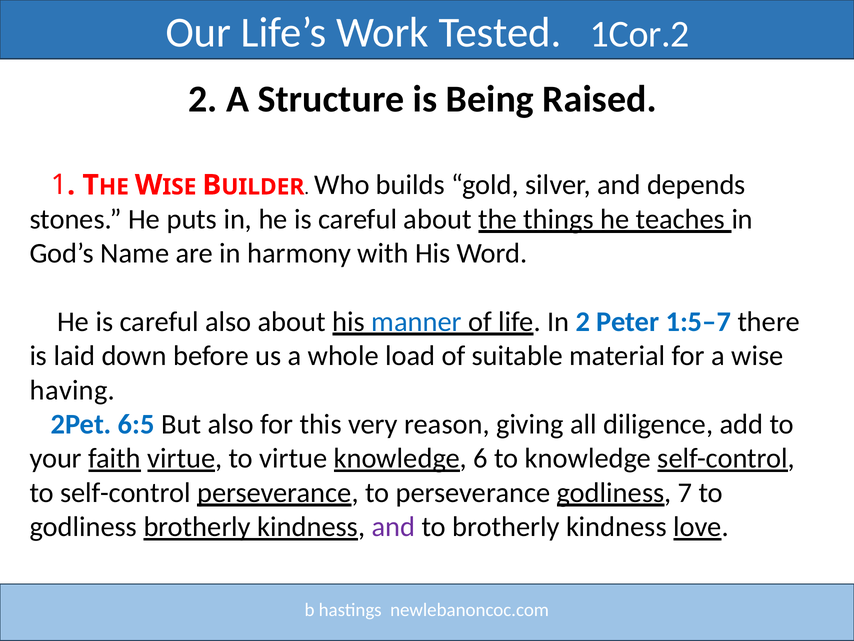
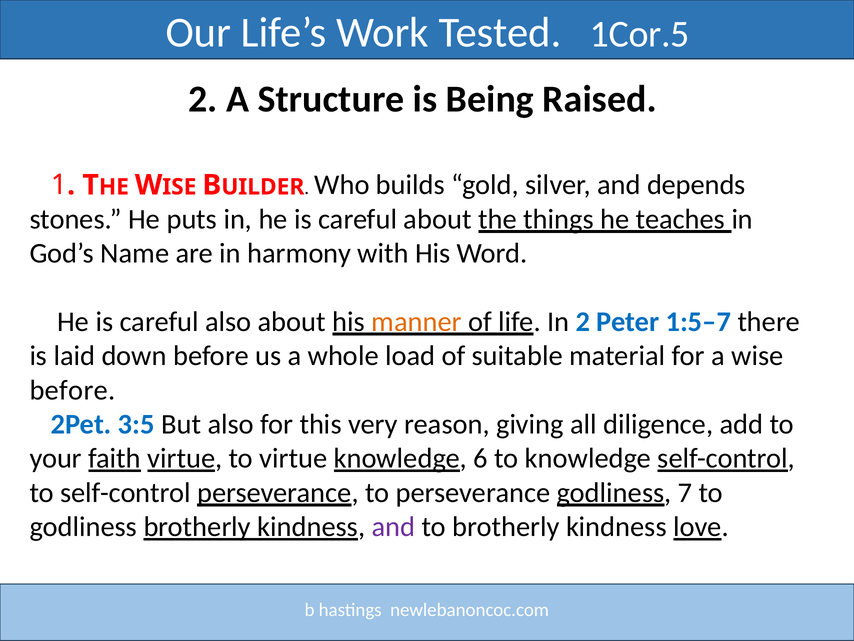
1Cor.2: 1Cor.2 -> 1Cor.5 (640, 34)
manner colour: blue -> orange (417, 322)
having: having -> before (72, 390)
6:5: 6:5 -> 3:5 (136, 424)
